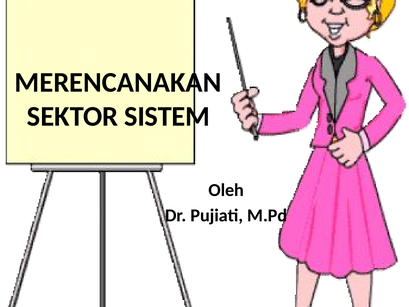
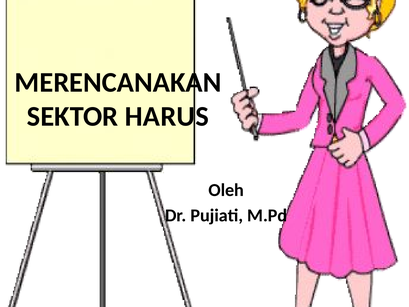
SISTEM: SISTEM -> HARUS (167, 116)
